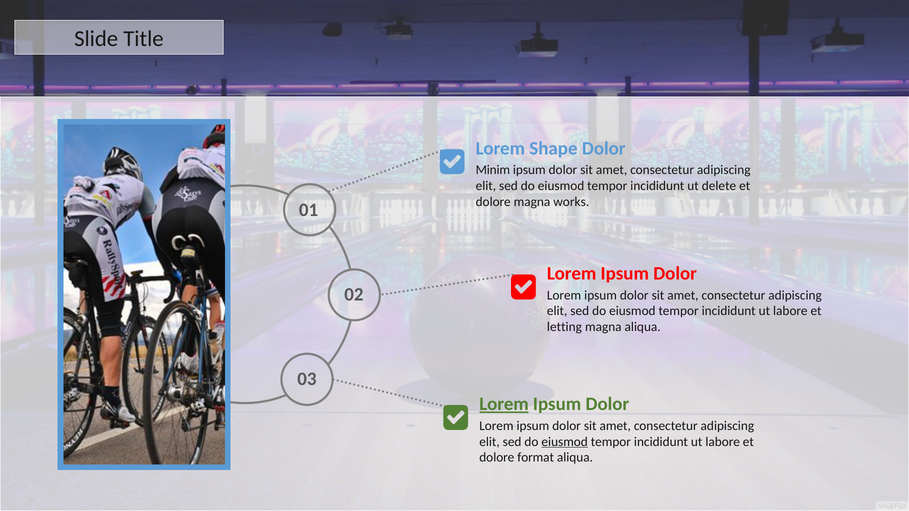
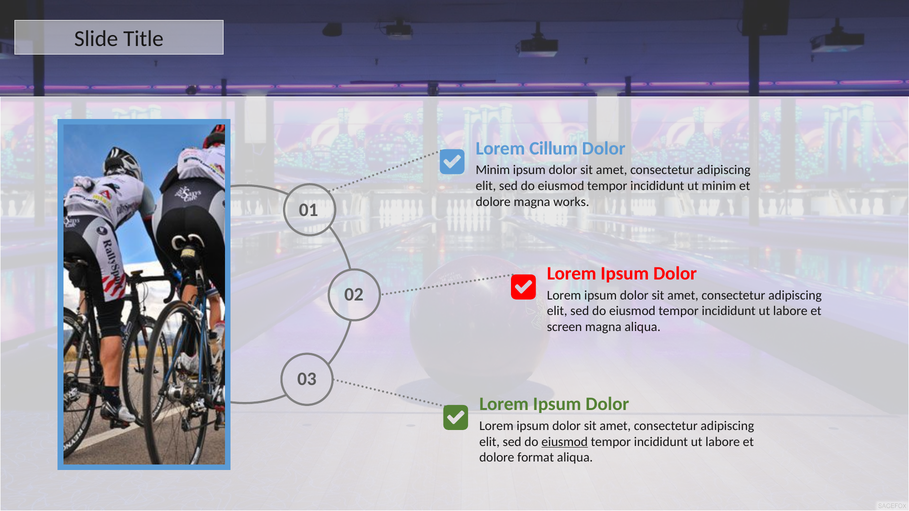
Shape: Shape -> Cillum (554, 148)
ut delete: delete -> minim (719, 186)
letting: letting -> screen (565, 327)
Lorem underline: present -> none (504, 404)
